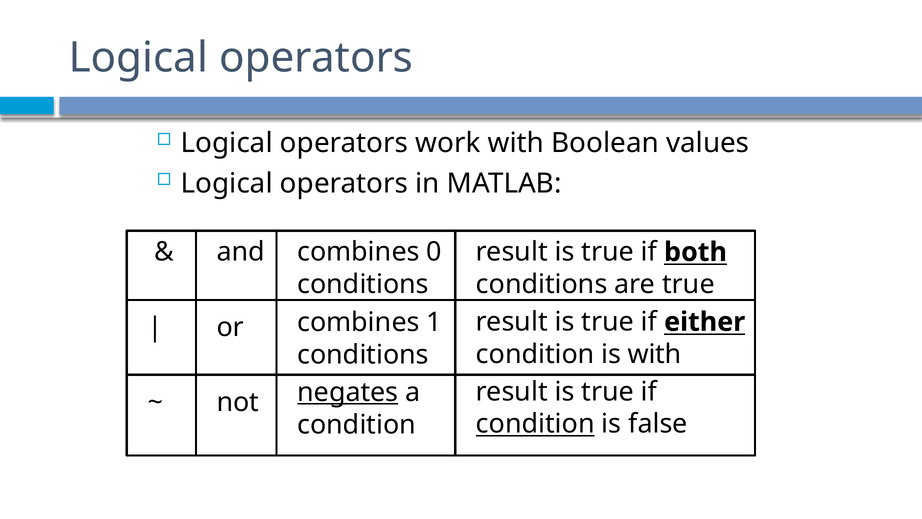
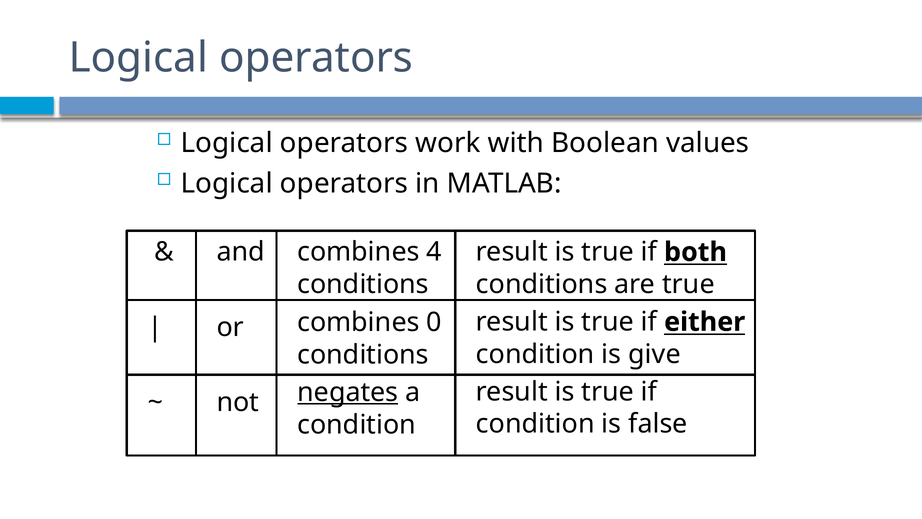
0: 0 -> 4 (434, 252)
1: 1 -> 0 (434, 322)
is with: with -> give (655, 354)
condition underline: present -> none (535, 424)
